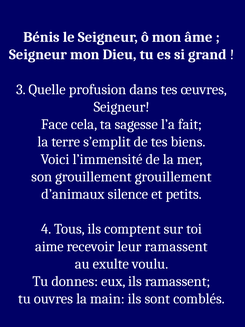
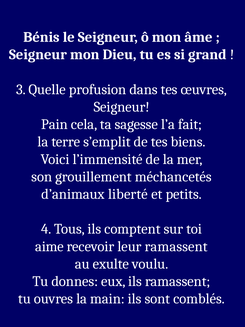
Face: Face -> Pain (54, 124)
grouillement grouillement: grouillement -> méchancetés (173, 176)
silence: silence -> liberté (128, 194)
